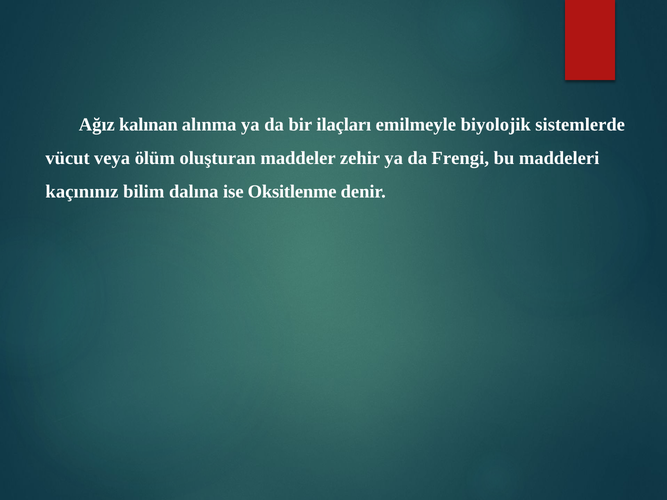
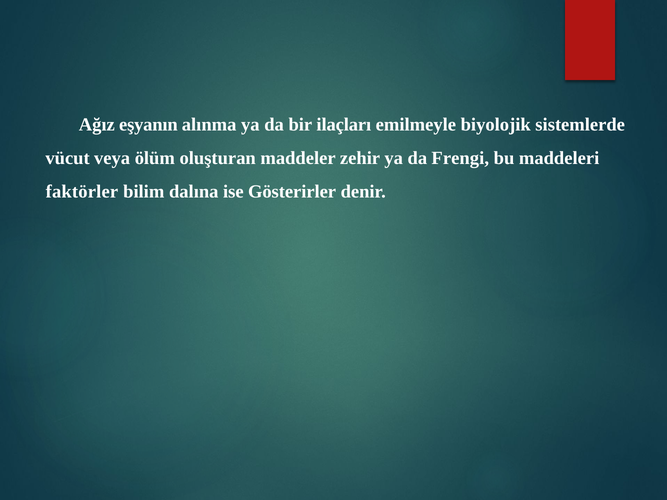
kalınan: kalınan -> eşyanın (148, 125)
kaçınınız: kaçınınız -> faktörler (82, 192)
Oksitlenme: Oksitlenme -> Gösterirler (292, 192)
